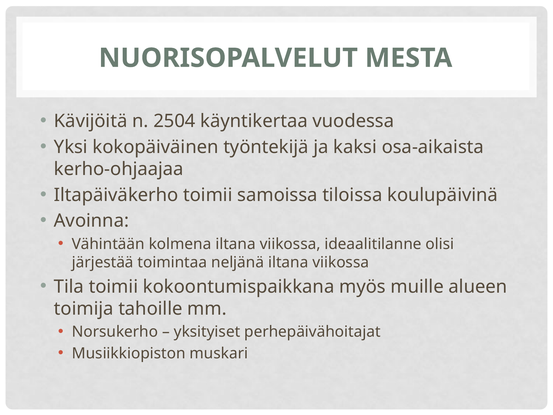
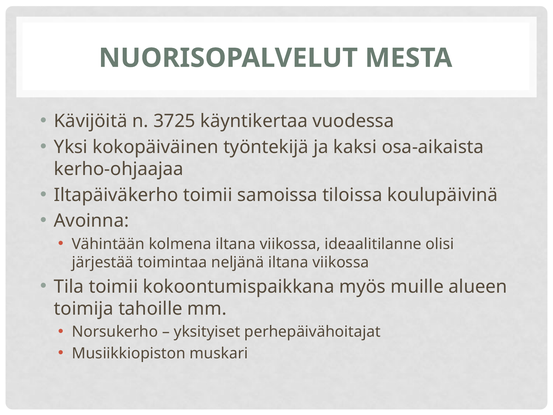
2504: 2504 -> 3725 (174, 121)
